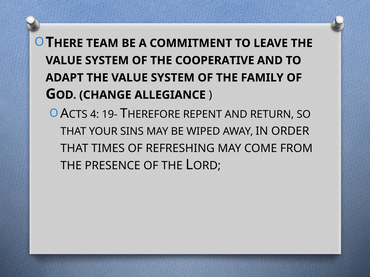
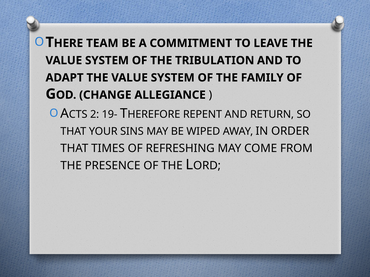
COOPERATIVE: COOPERATIVE -> TRIBULATION (215, 61)
4: 4 -> 2 (95, 115)
